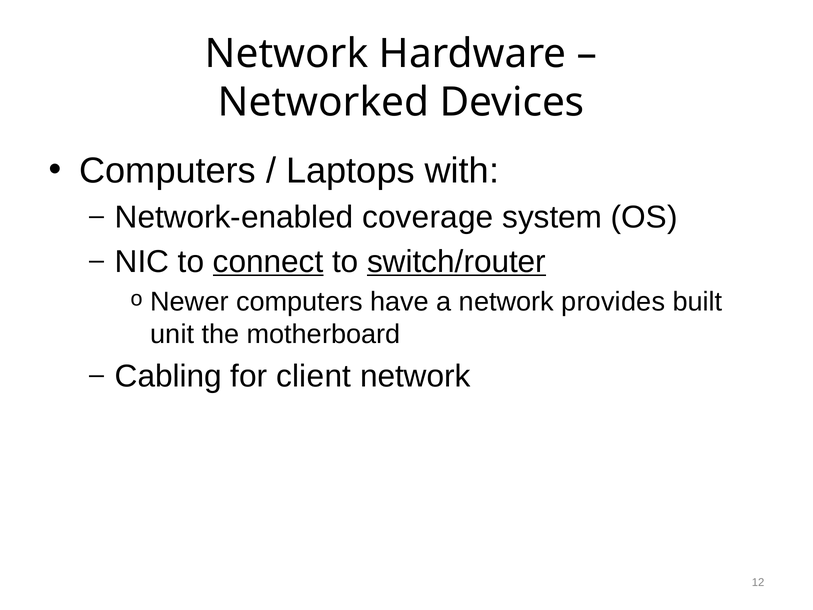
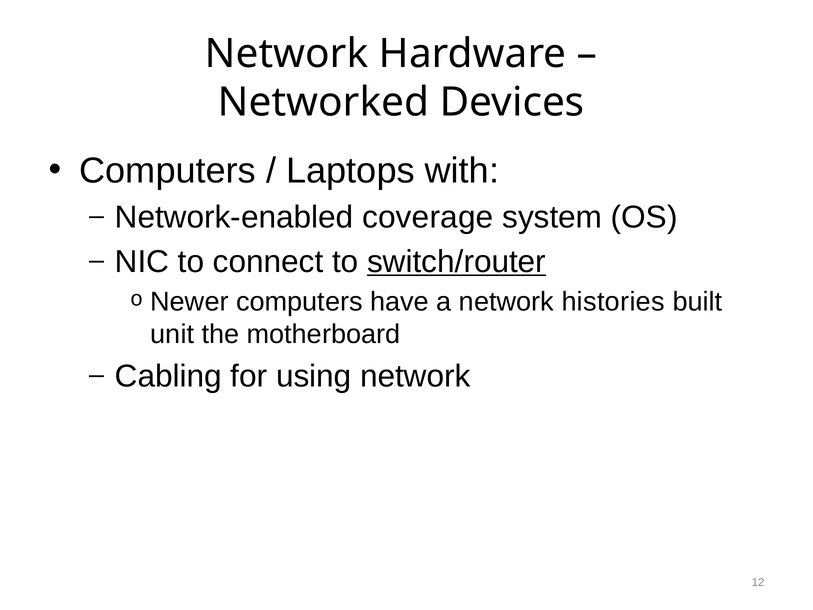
connect underline: present -> none (268, 262)
provides: provides -> histories (613, 302)
client: client -> using (314, 376)
